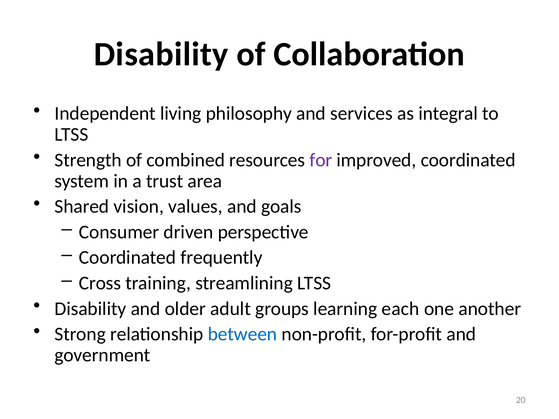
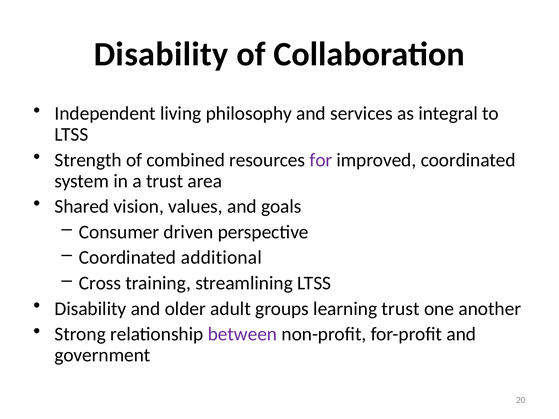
frequently: frequently -> additional (221, 258)
learning each: each -> trust (401, 309)
between colour: blue -> purple (242, 334)
